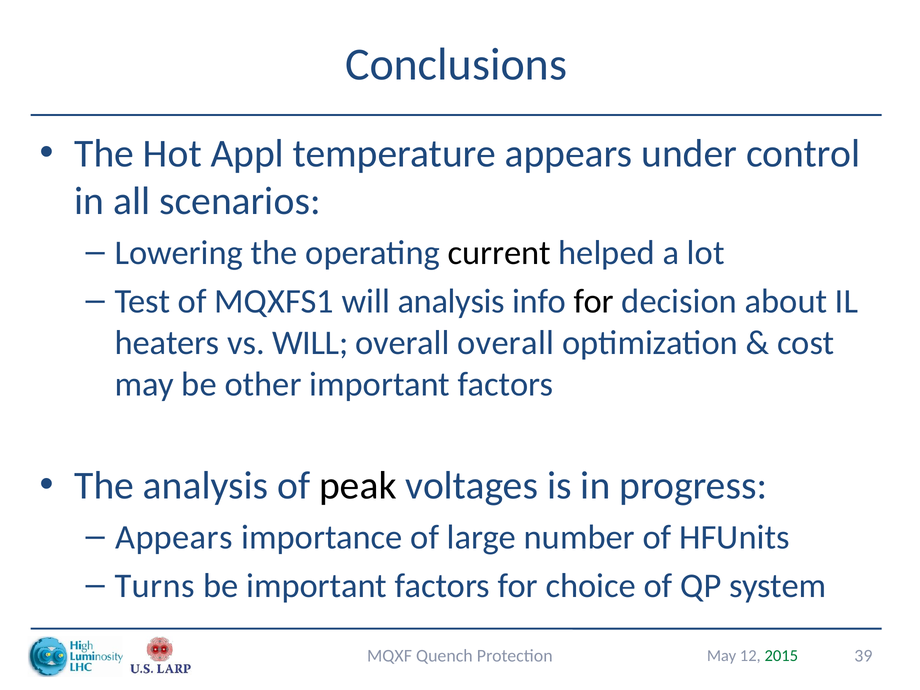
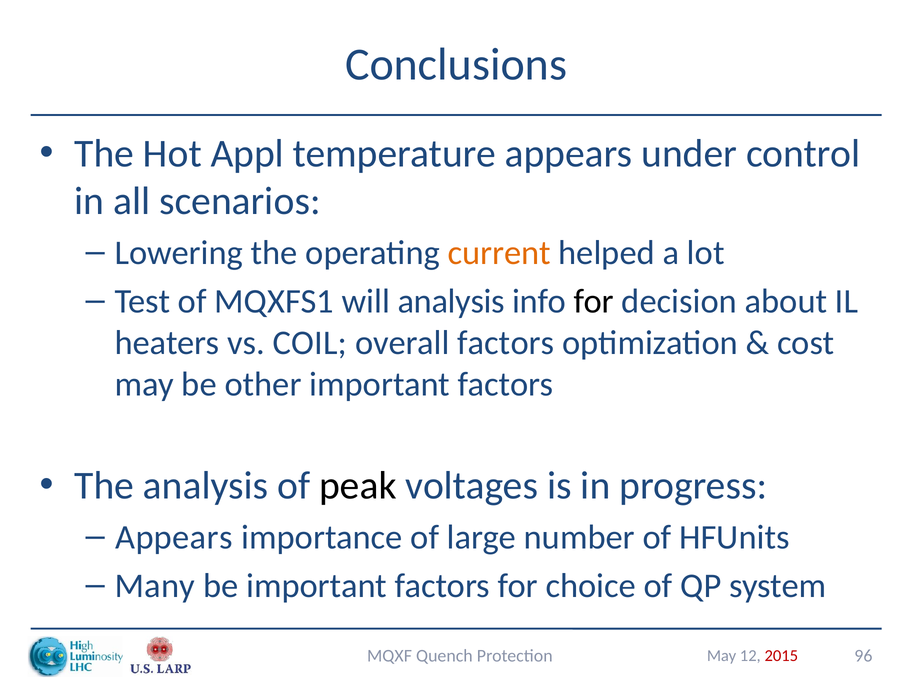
current colour: black -> orange (499, 253)
vs WILL: WILL -> COIL (310, 343)
overall overall: overall -> factors (506, 343)
Turns: Turns -> Many (155, 586)
39: 39 -> 96 (863, 656)
2015 colour: green -> red (781, 656)
